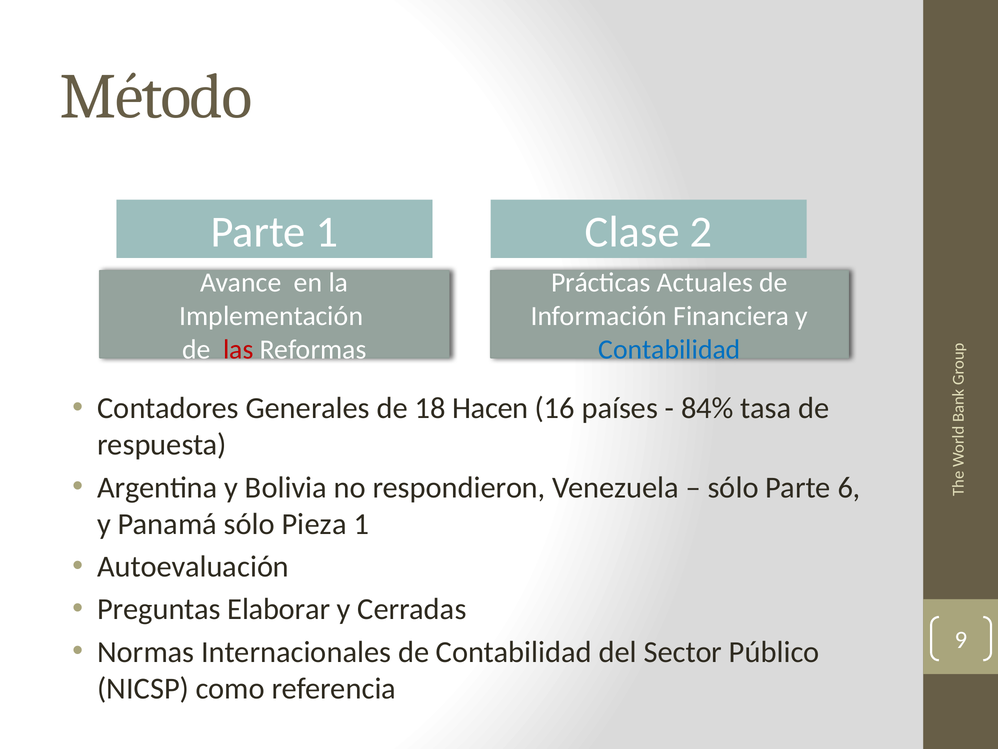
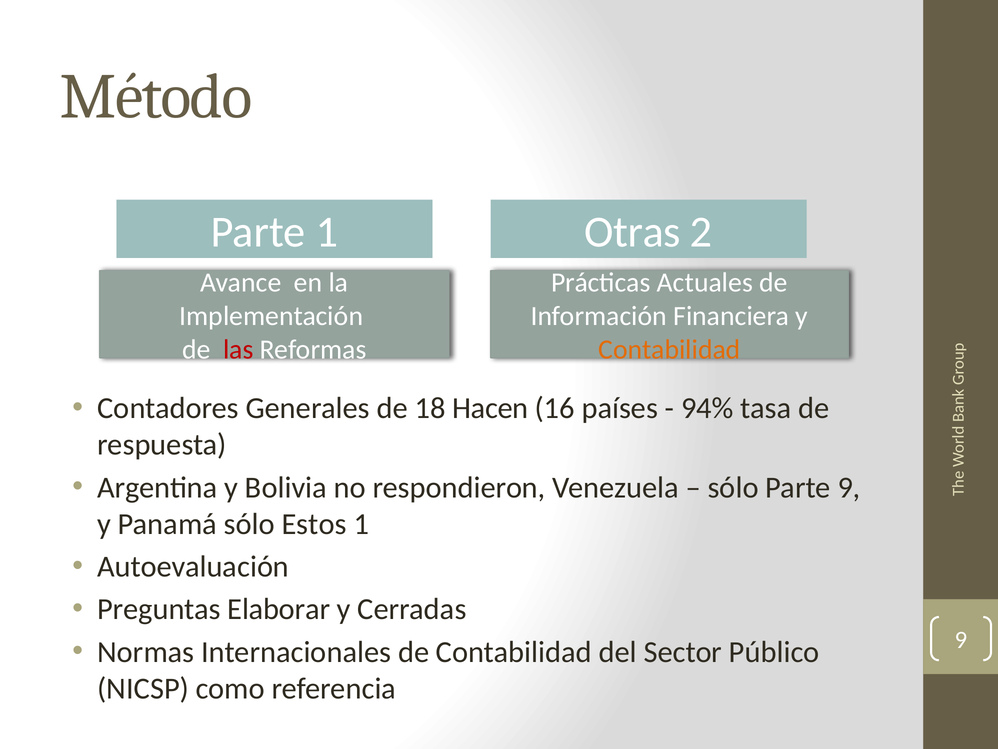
Clase: Clase -> Otras (632, 232)
Contabilidad colour: blue -> orange (669, 349)
84%: 84% -> 94% (707, 408)
Parte 6: 6 -> 9 (849, 487)
Pieza: Pieza -> Estos (314, 524)
